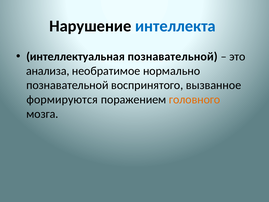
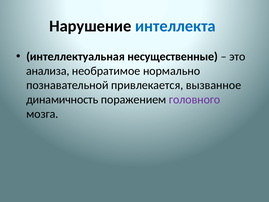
интеллектуальная познавательной: познавательной -> несущественные (173, 56)
воспринятого: воспринятого -> привлекается (147, 85)
формируются: формируются -> динамичность (62, 99)
головного colour: orange -> purple (195, 99)
